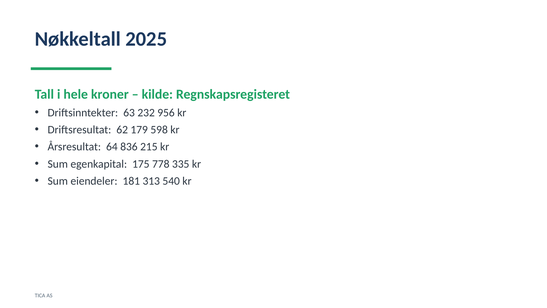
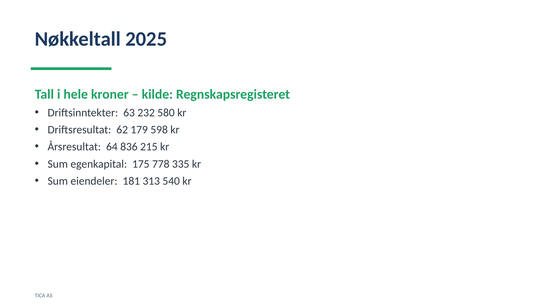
956: 956 -> 580 (166, 112)
